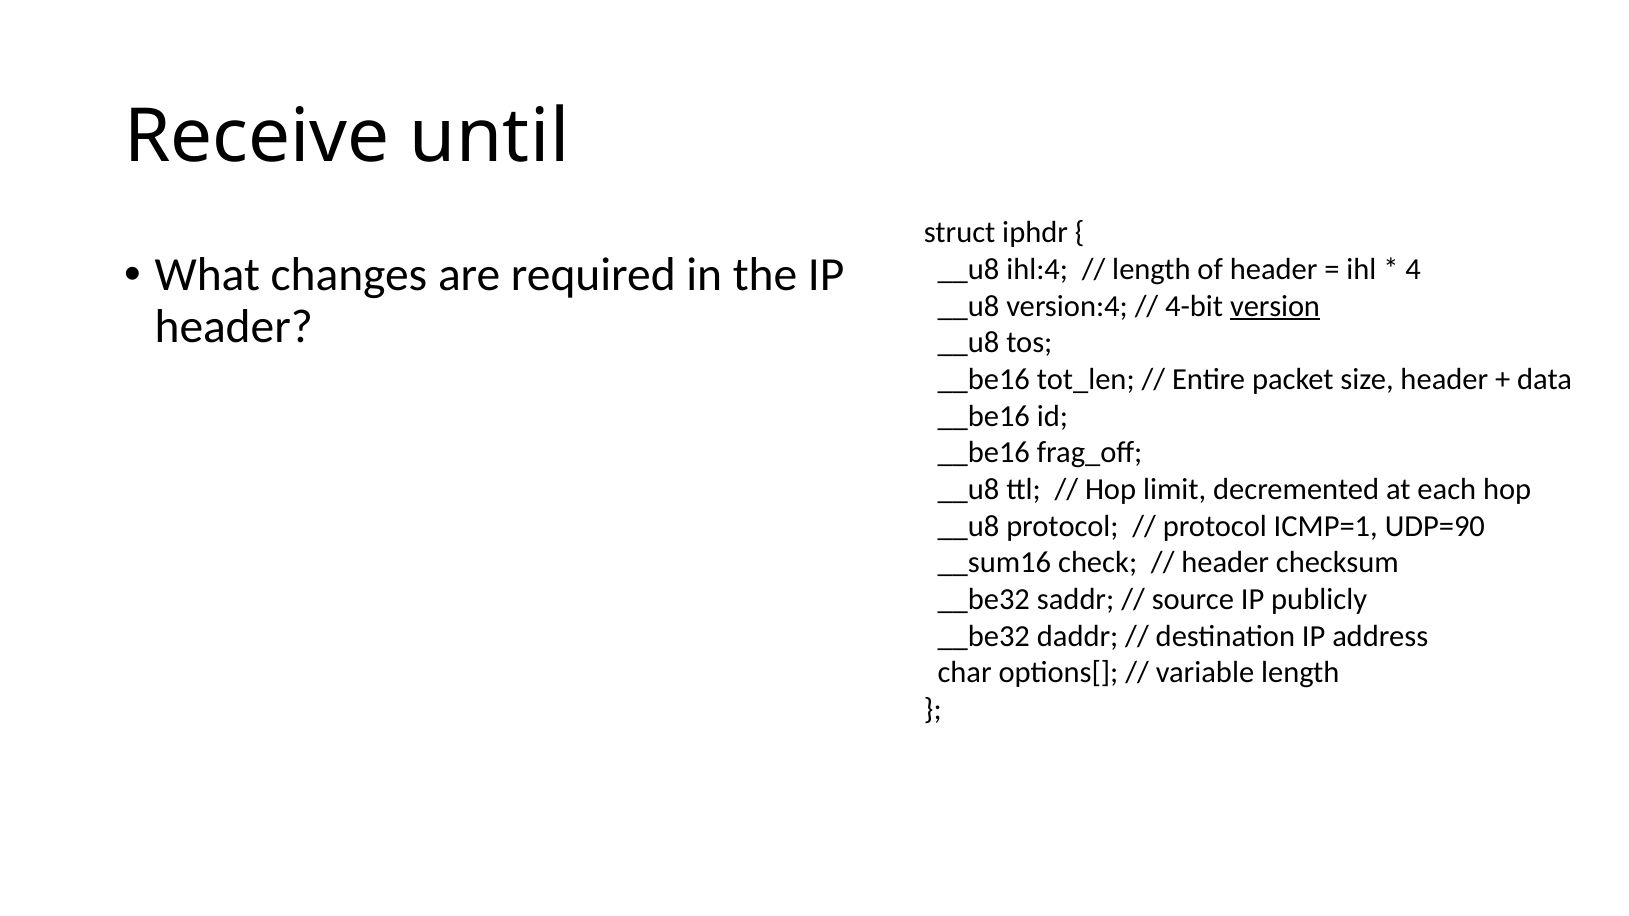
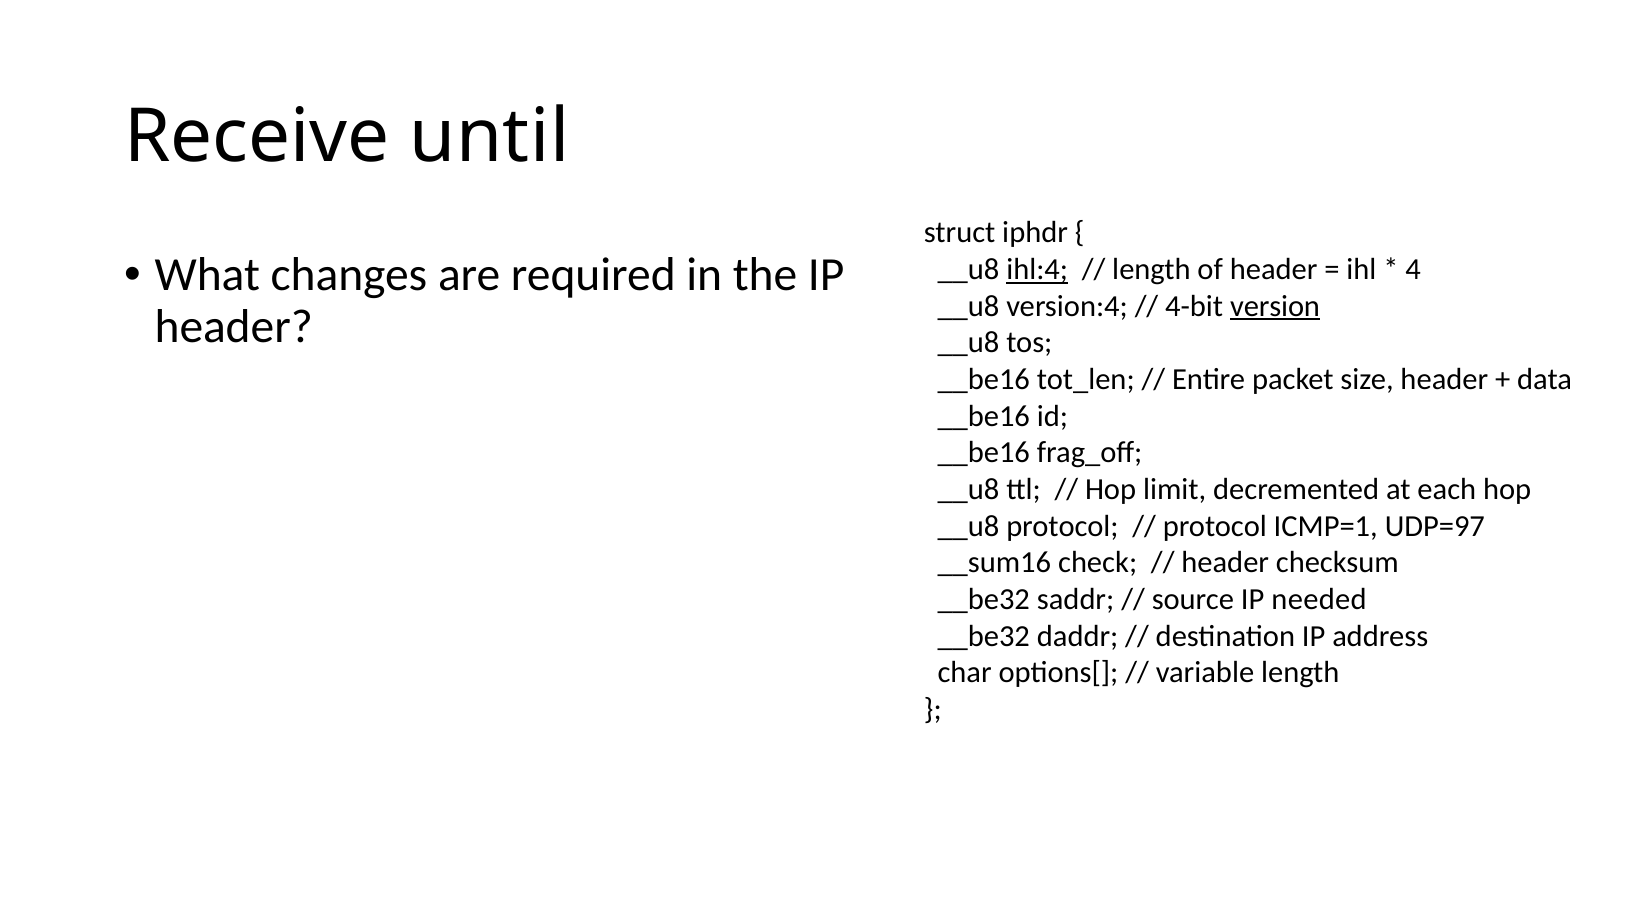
ihl:4 underline: none -> present (1037, 270)
UDP=90: UDP=90 -> UDP=97 (1435, 526)
publicly: publicly -> needed (1319, 599)
